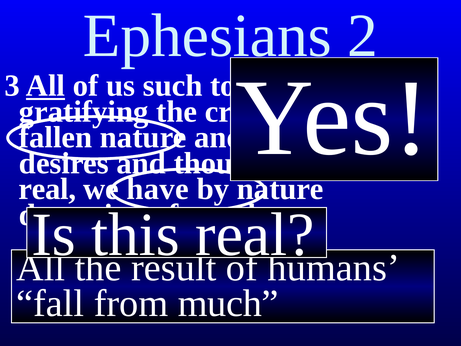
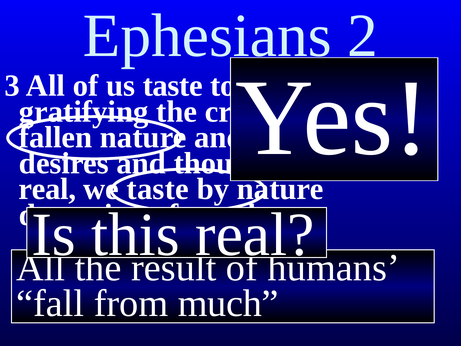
All underline: present -> none (45, 86)
us such: such -> taste (173, 86)
have: have -> taste (158, 189)
